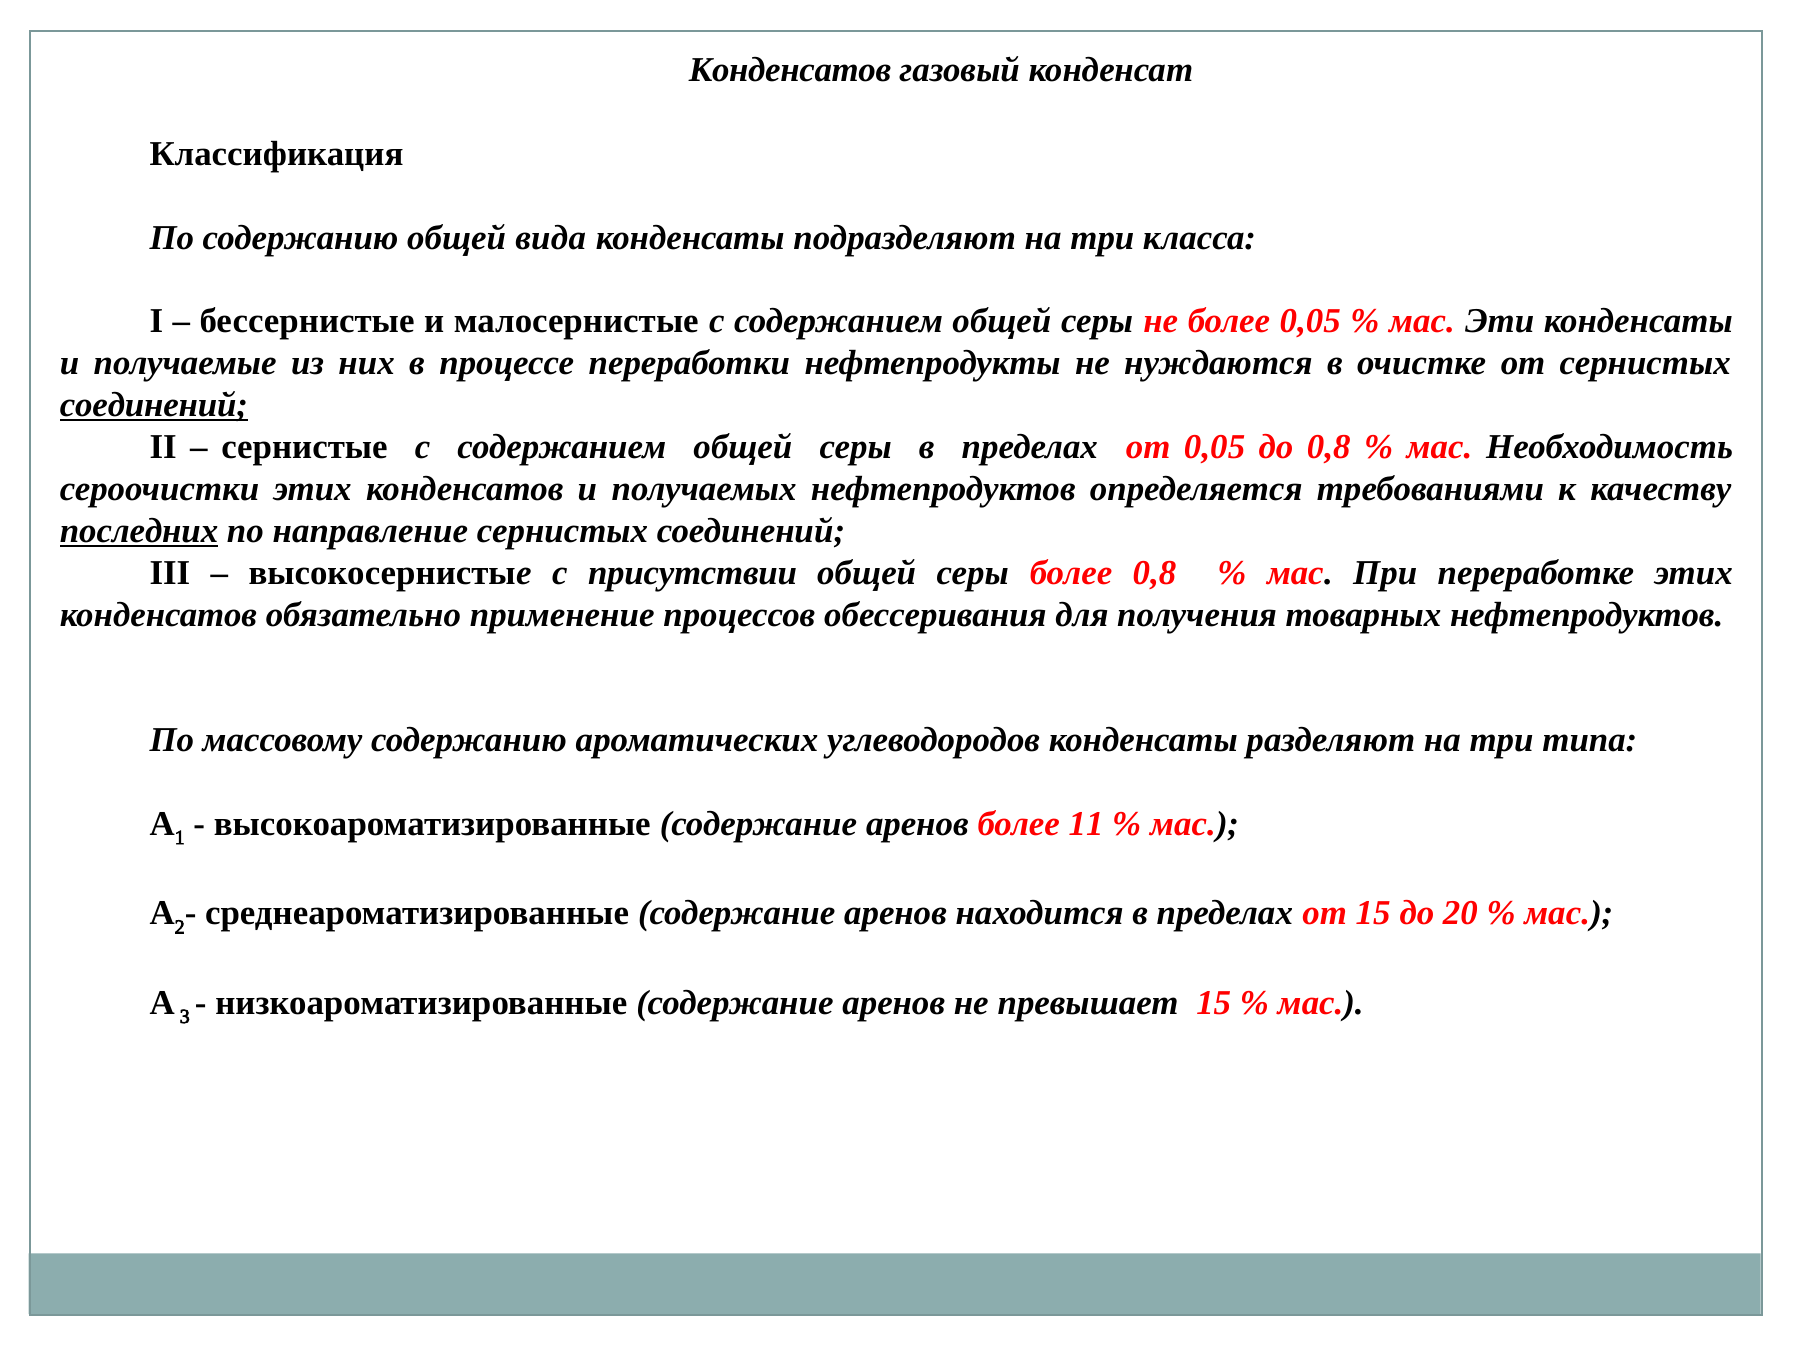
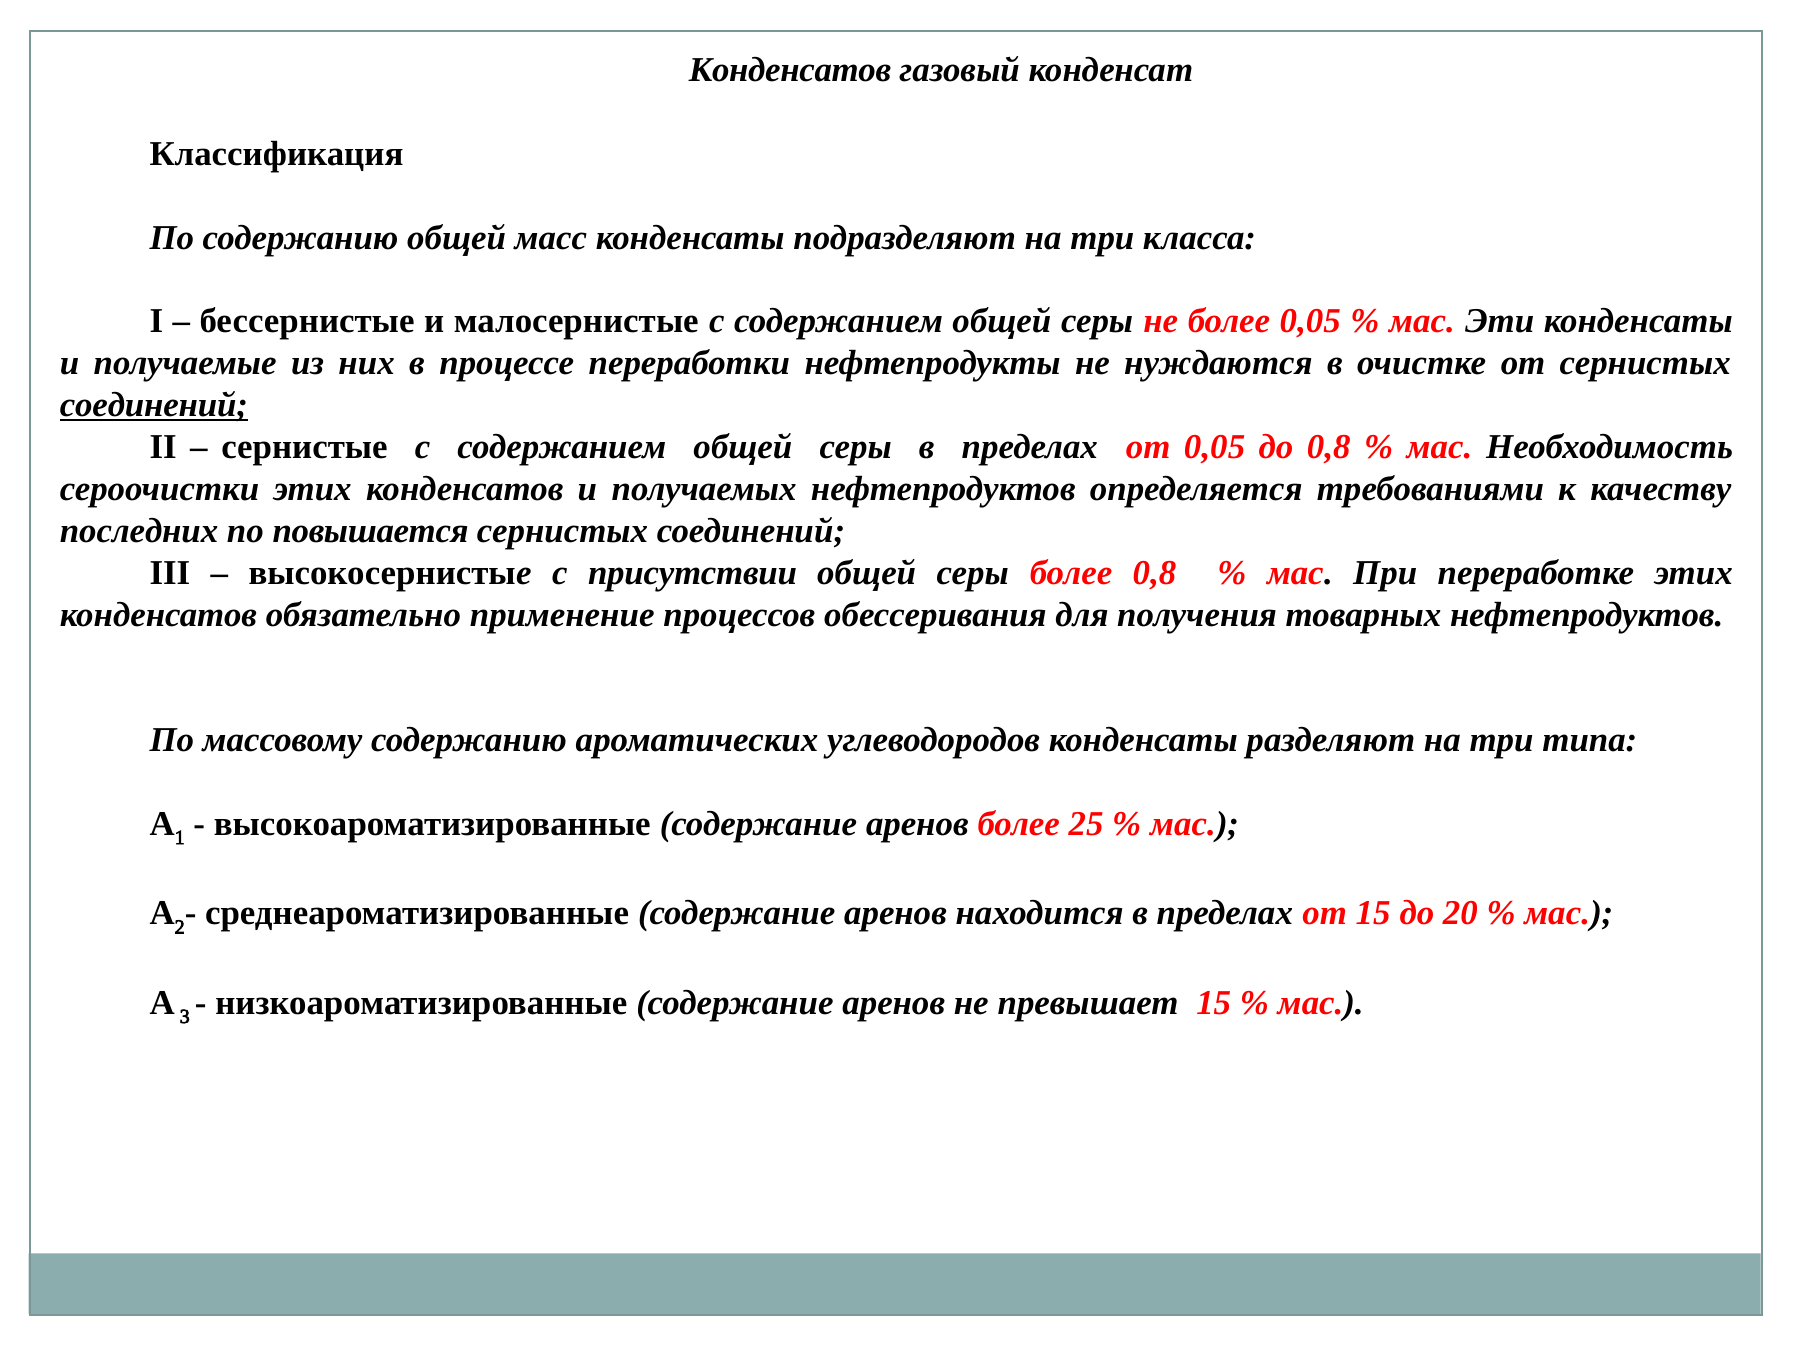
вида: вида -> масс (551, 238)
последних underline: present -> none (139, 531)
направление: направление -> повышается (371, 531)
11: 11 -> 25 (1086, 824)
